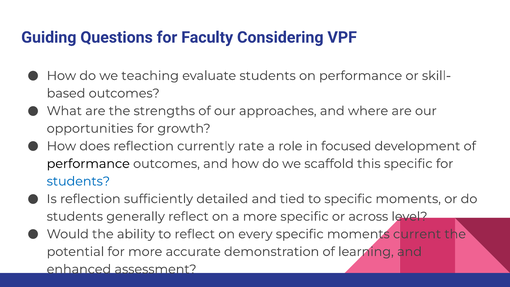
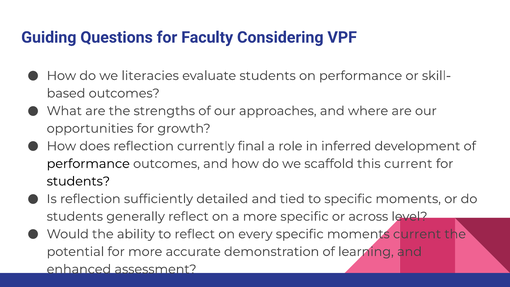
teaching: teaching -> literacies (150, 76)
rate: rate -> final (251, 146)
focused: focused -> inferred (346, 146)
this specific: specific -> current (408, 164)
students colour: blue -> black (78, 181)
